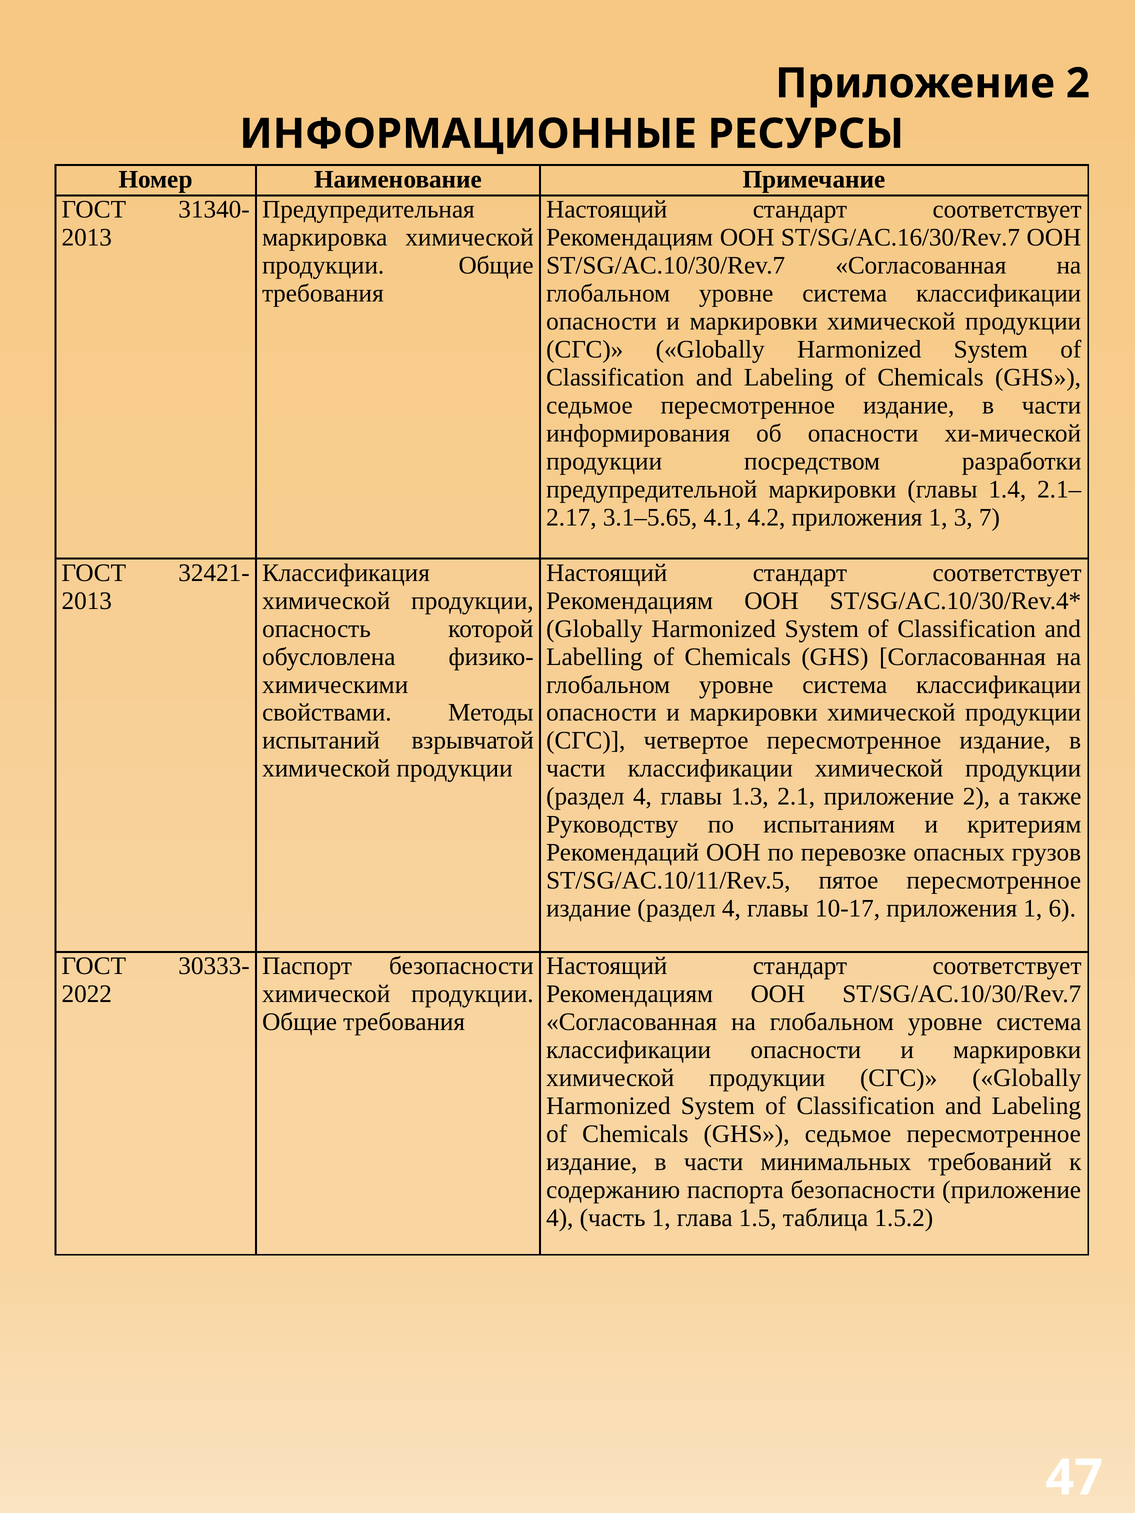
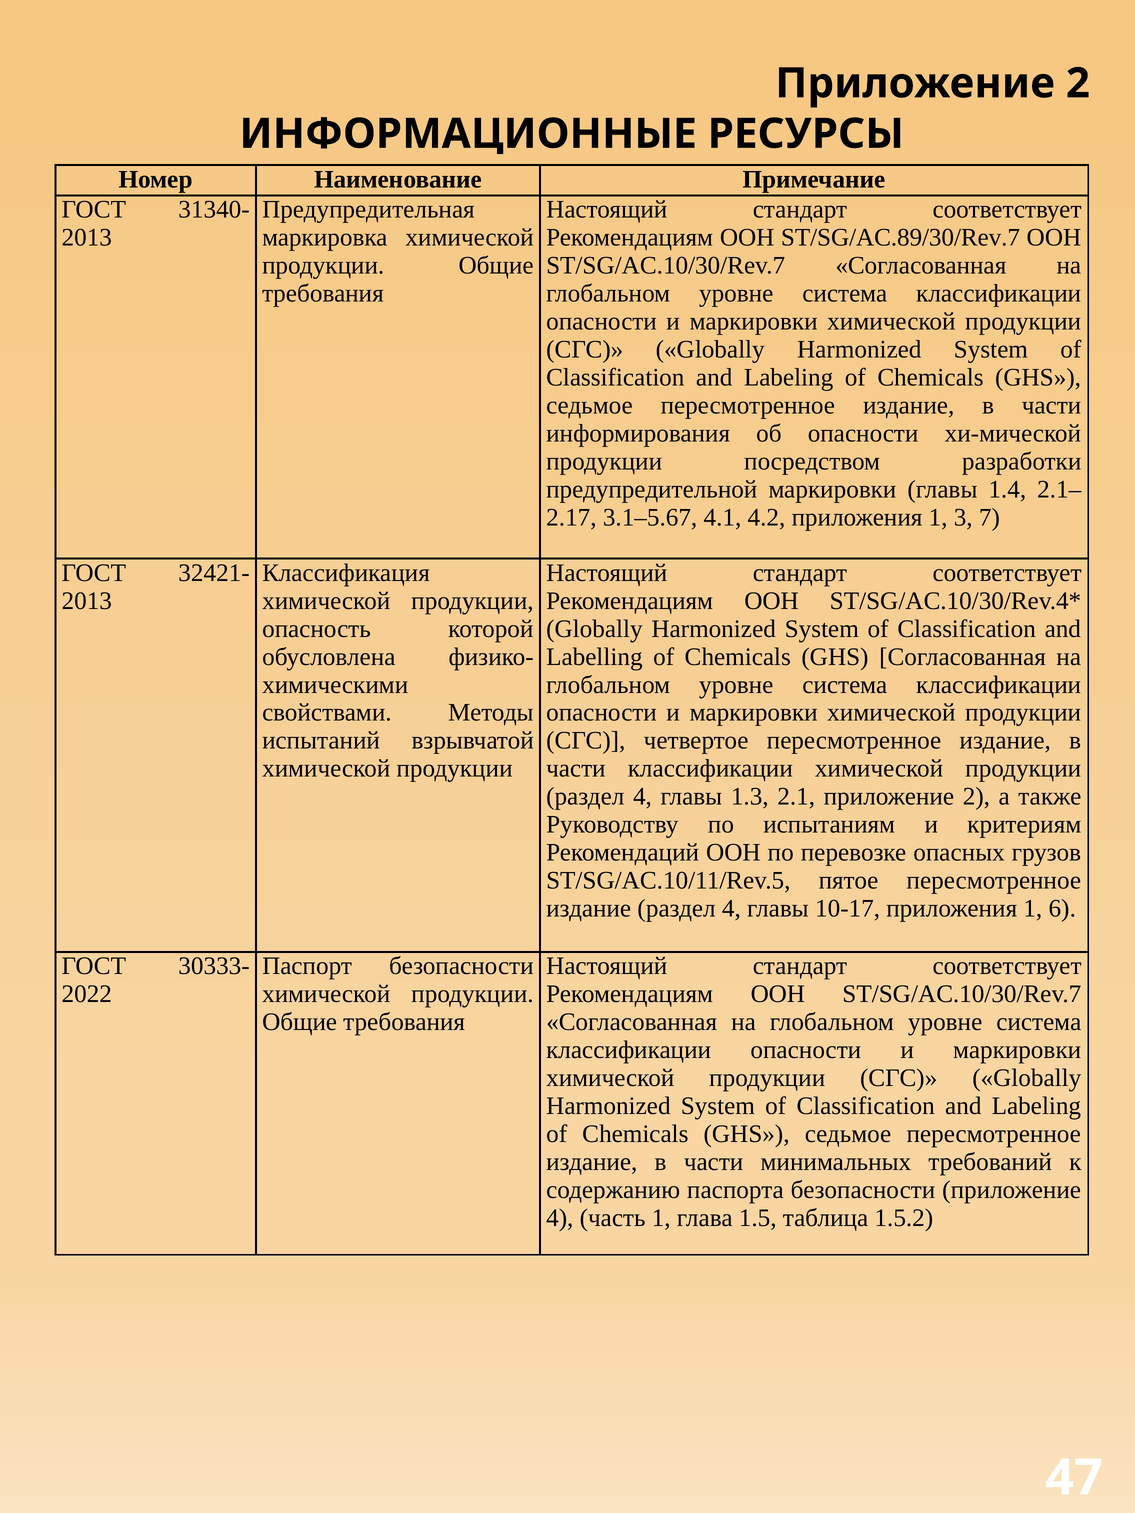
ST/SG/AC.16/30/Rev.7: ST/SG/AC.16/30/Rev.7 -> ST/SG/AC.89/30/Rev.7 (901, 238)
3.1–5.65: 3.1–5.65 -> 3.1–5.67 (650, 518)
